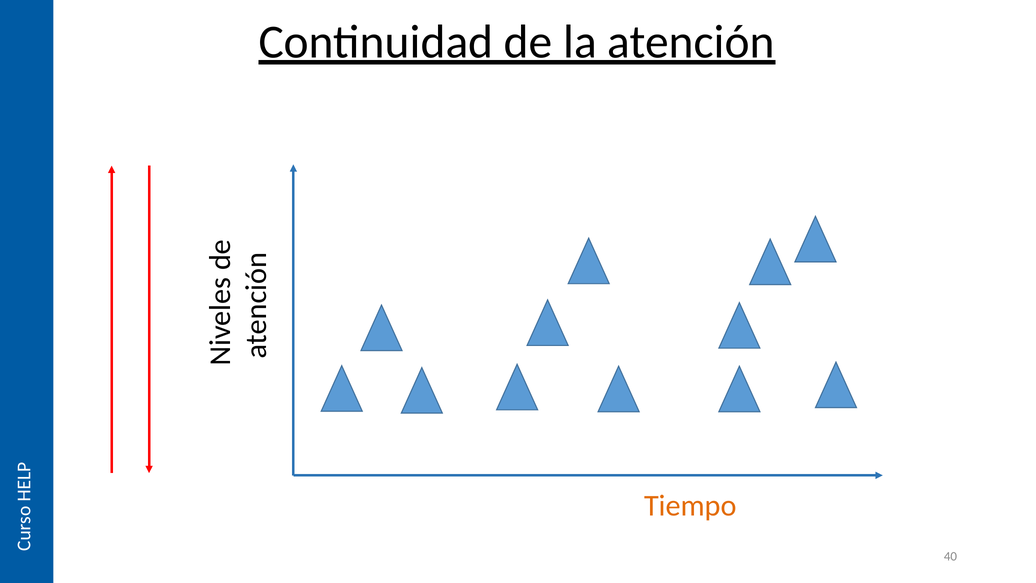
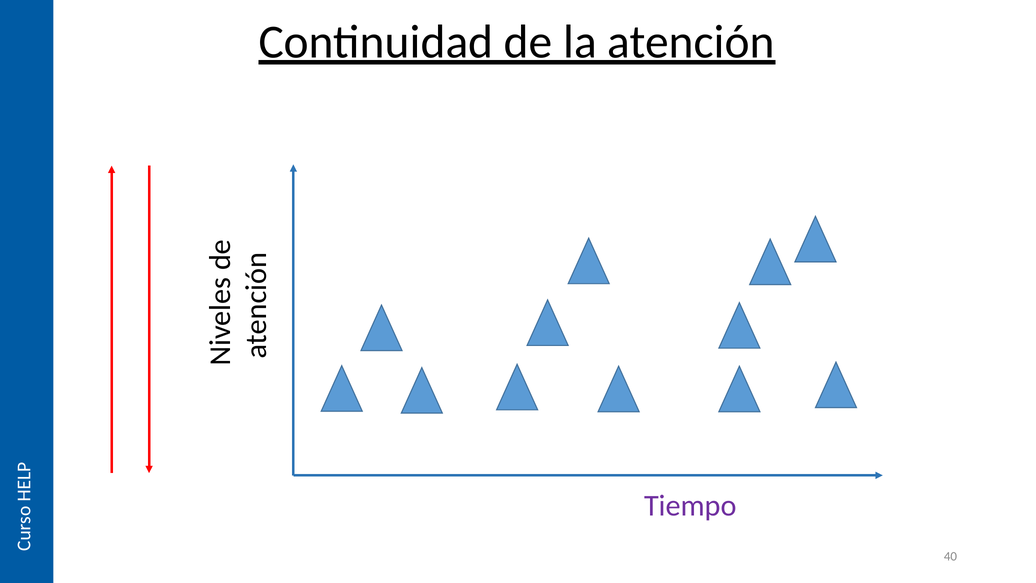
Tiempo colour: orange -> purple (690, 506)
